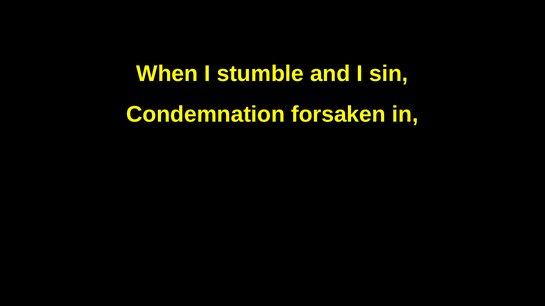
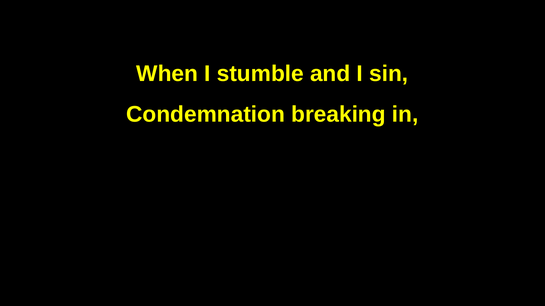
forsaken: forsaken -> breaking (338, 115)
